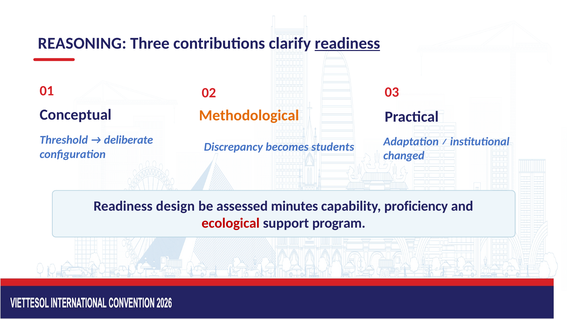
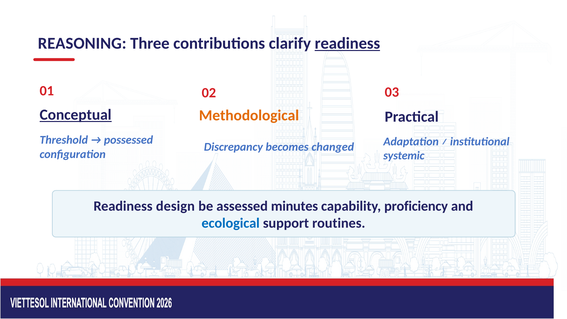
Conceptual underline: none -> present (76, 115)
deliberate: deliberate -> possessed (128, 140)
students: students -> changed (333, 147)
changed: changed -> systemic (404, 156)
ecological colour: red -> blue (231, 223)
program: program -> routines (339, 223)
